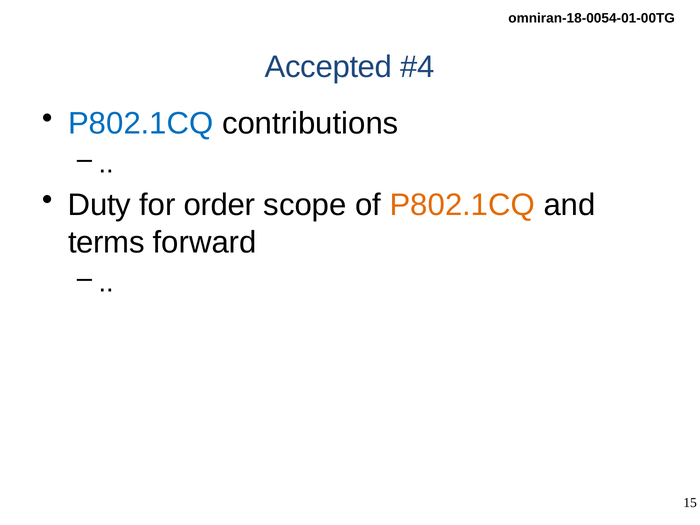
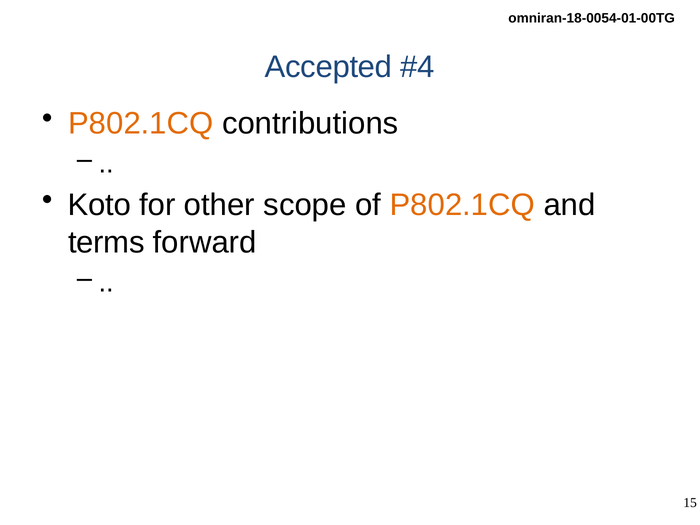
P802.1CQ colour: blue -> orange (141, 123)
Duty: Duty -> Koto (99, 205)
order: order -> other (219, 205)
